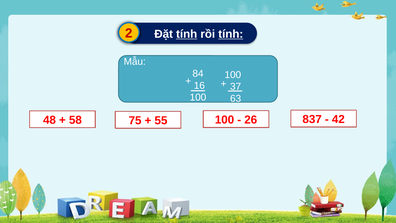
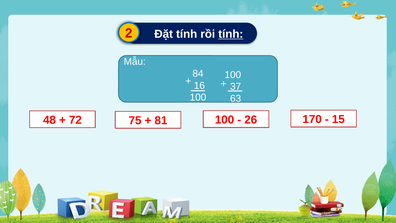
tính underline: present -> none (187, 34)
58: 58 -> 72 (75, 120)
55: 55 -> 81 (161, 121)
837: 837 -> 170 (312, 119)
42: 42 -> 15 (338, 119)
